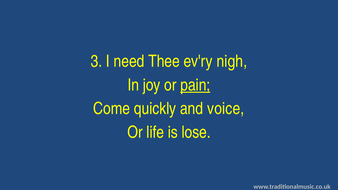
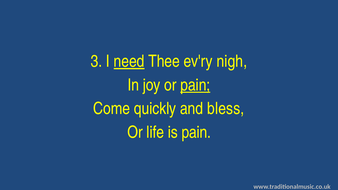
need underline: none -> present (129, 61)
voice: voice -> bless (226, 109)
is lose: lose -> pain (196, 132)
